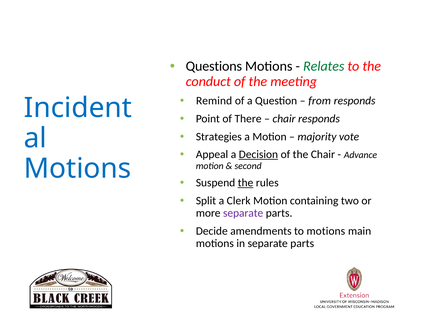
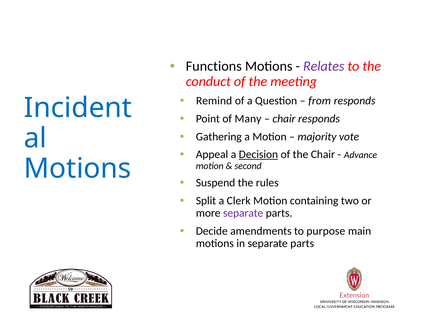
Questions: Questions -> Functions (214, 66)
Relates colour: green -> purple (324, 66)
There: There -> Many (248, 119)
Strategies: Strategies -> Gathering (219, 137)
the underline: present -> none (246, 183)
to motions: motions -> purpose (326, 231)
